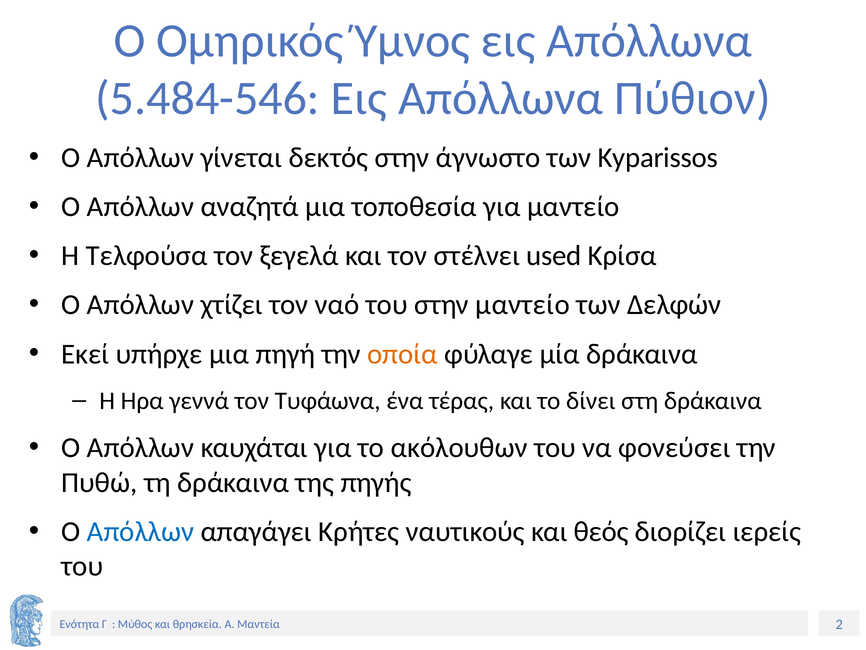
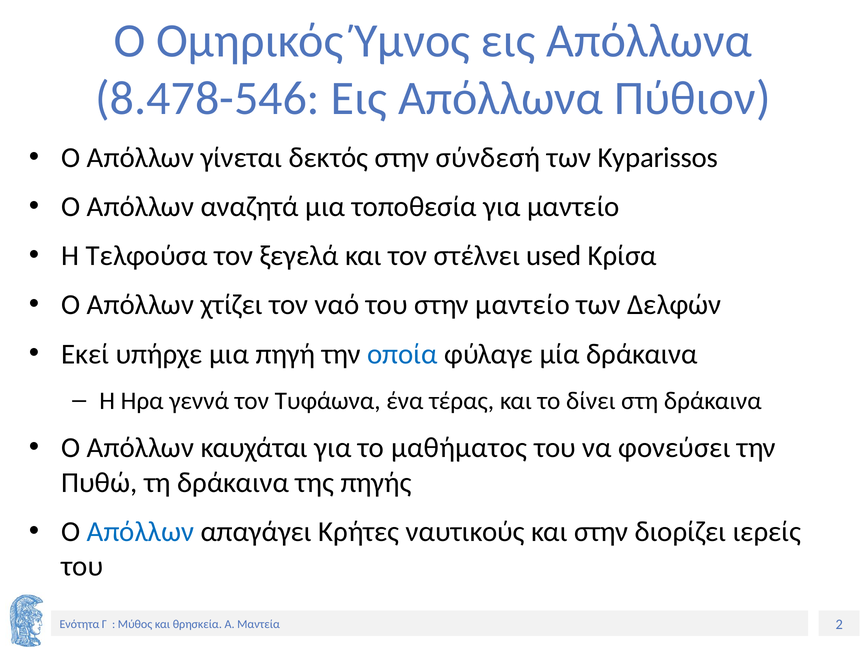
5.484-546: 5.484-546 -> 8.478-546 (208, 98)
άγνωστο: άγνωστο -> σύνδεσή (488, 157)
οποία colour: orange -> blue (402, 354)
ακόλουθων: ακόλουθων -> μαθήματος (459, 448)
και θεός: θεός -> στην (601, 531)
